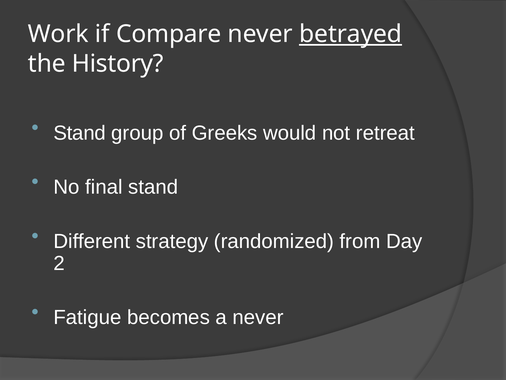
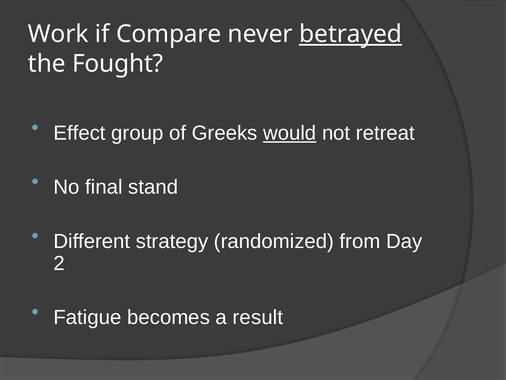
History: History -> Fought (118, 64)
Stand: Stand -> Effect (80, 133)
would underline: none -> present (290, 133)
a never: never -> result (258, 317)
